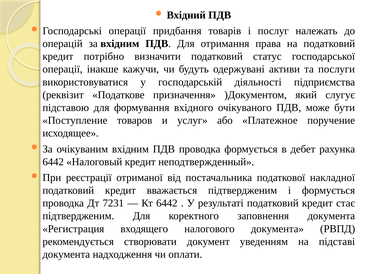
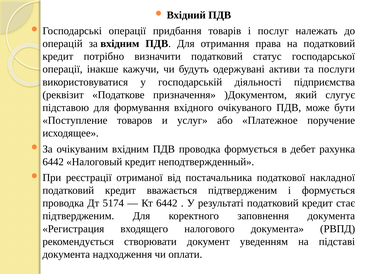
7231: 7231 -> 5174 (113, 203)
